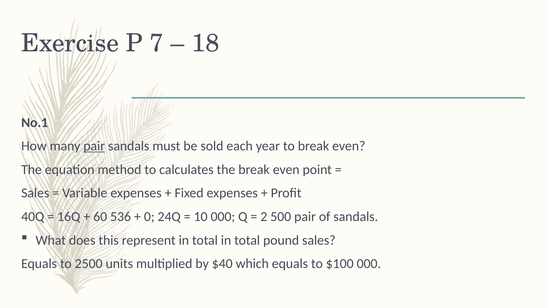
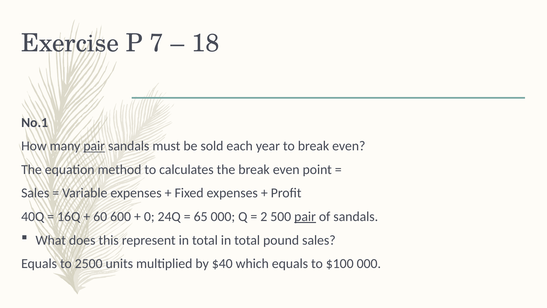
536: 536 -> 600 (121, 216)
10: 10 -> 65 (201, 216)
pair underline: none -> present (305, 216)
